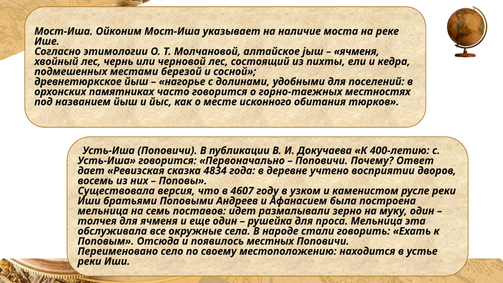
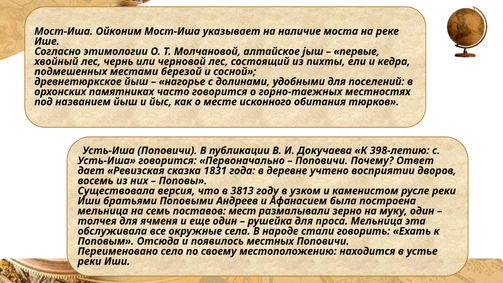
ячменя: ячменя -> первые (357, 51)
400-летию: 400-летию -> 398-летию (400, 151)
4834: 4834 -> 1831 (215, 171)
4607: 4607 -> 3813 (242, 191)
идет: идет -> мест (242, 211)
